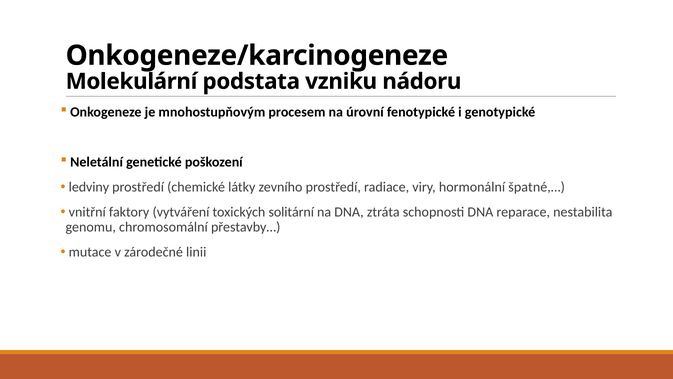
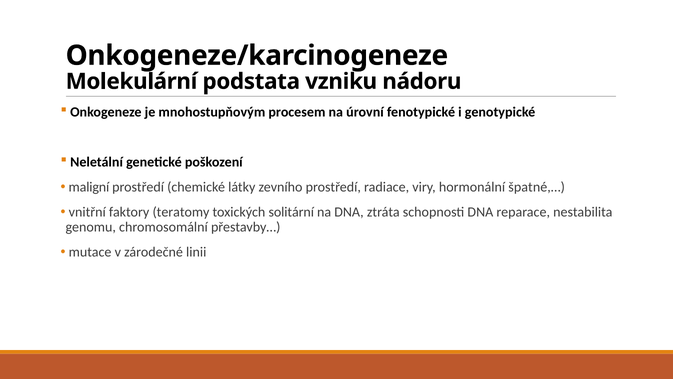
ledviny: ledviny -> maligní (89, 187)
vytváření: vytváření -> teratomy (181, 212)
